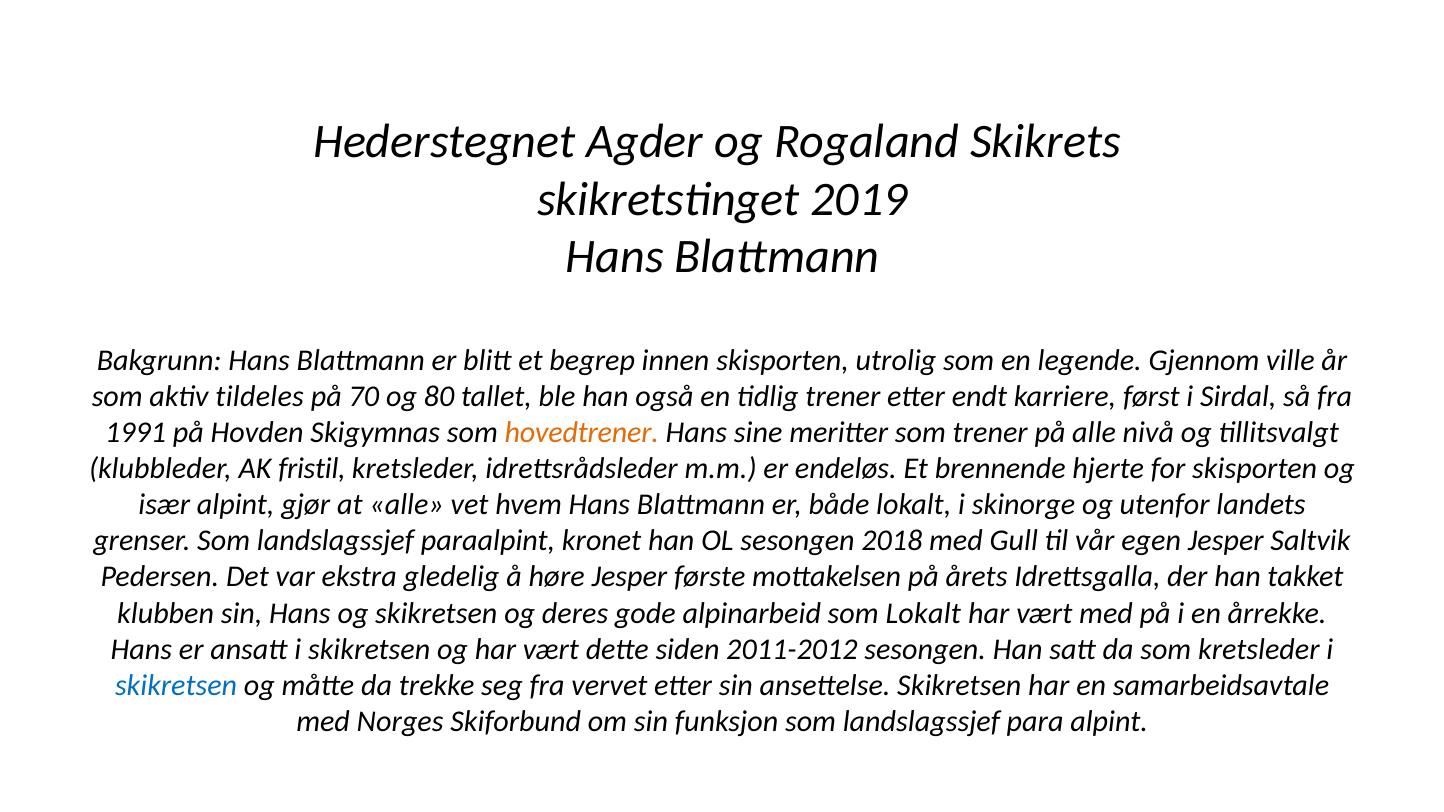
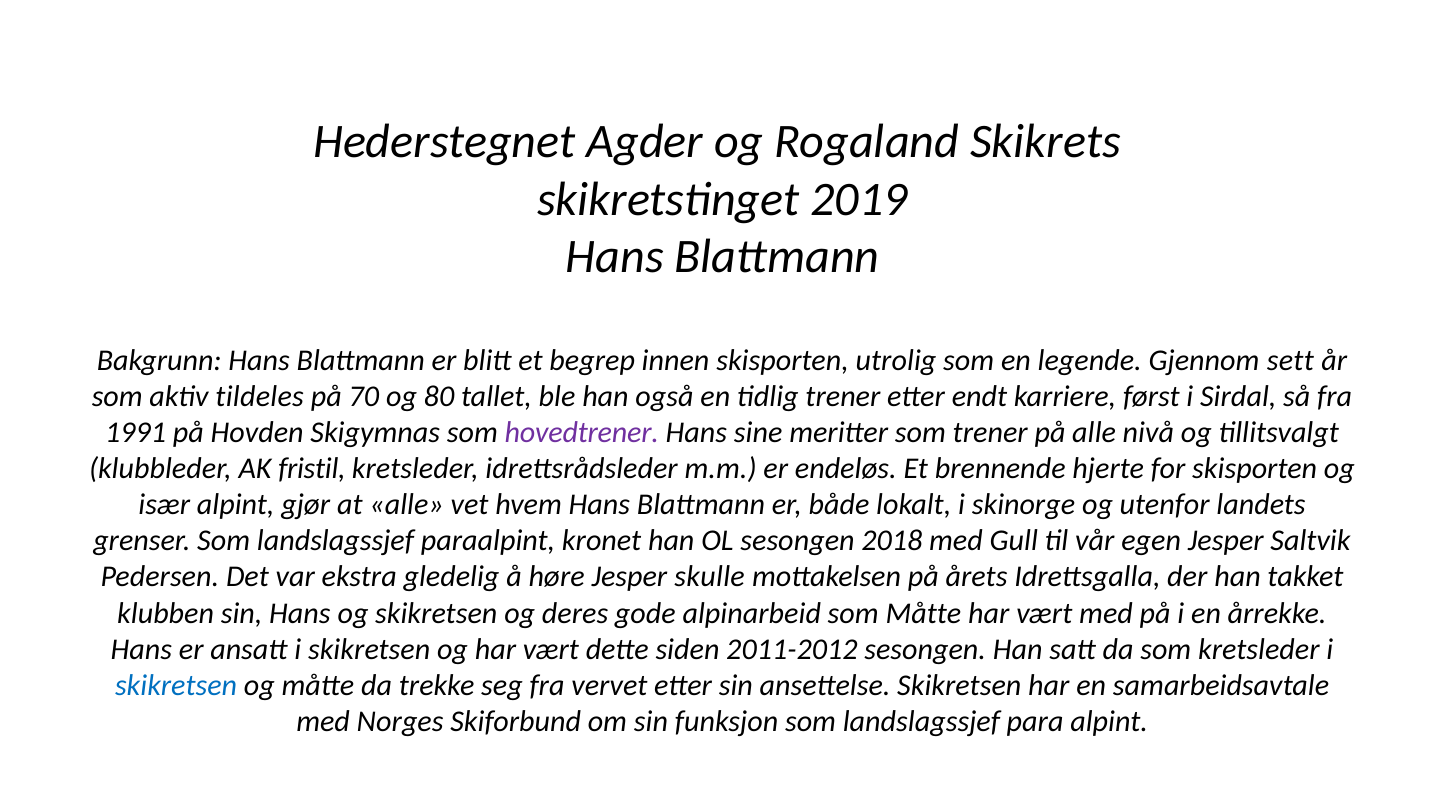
ville: ville -> sett (1290, 360)
hovedtrener colour: orange -> purple (582, 433)
første: første -> skulle (710, 577)
som Lokalt: Lokalt -> Måtte (923, 613)
